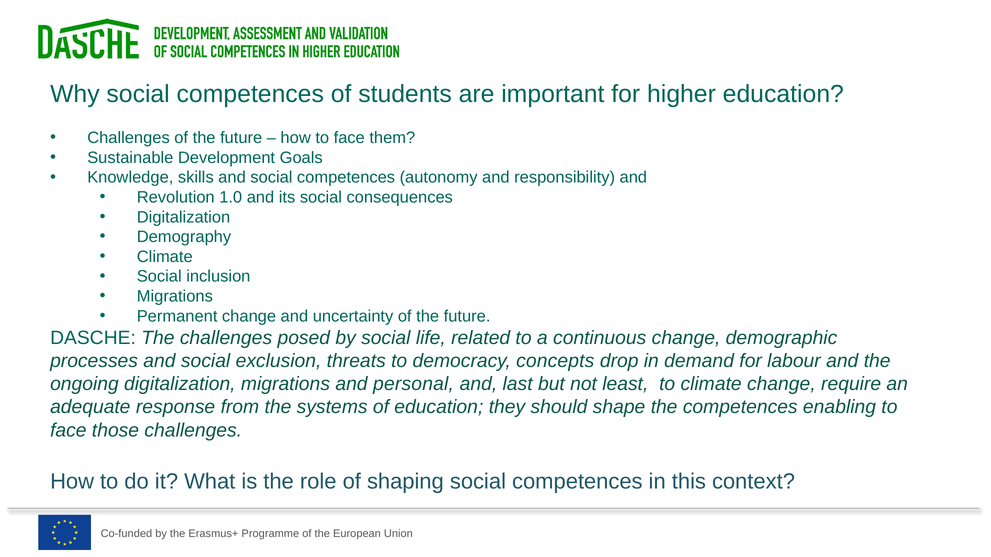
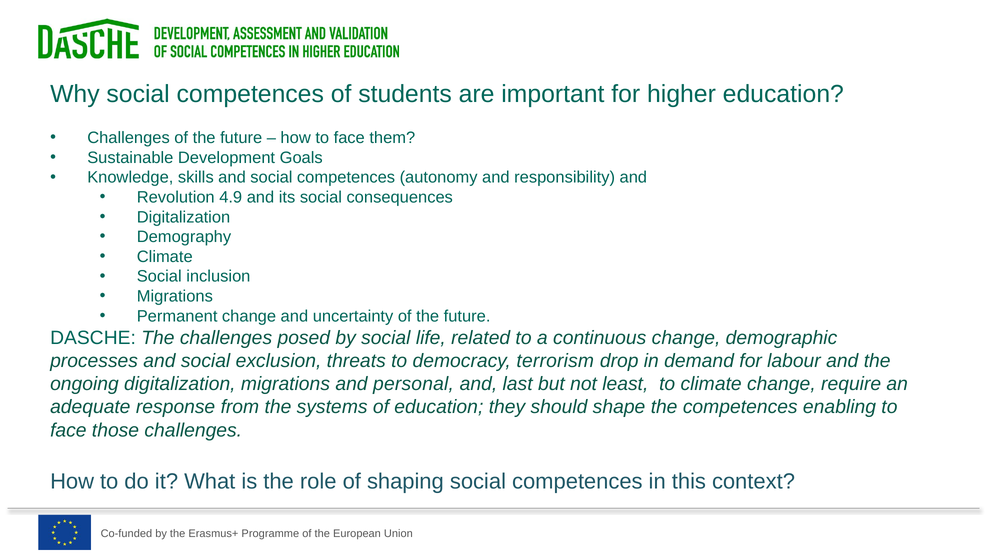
1.0: 1.0 -> 4.9 (231, 197)
concepts: concepts -> terrorism (555, 361)
